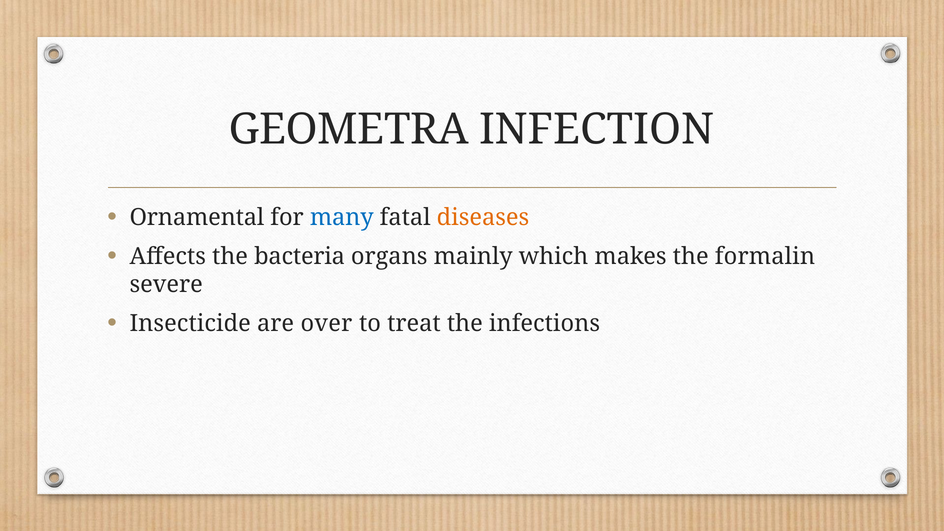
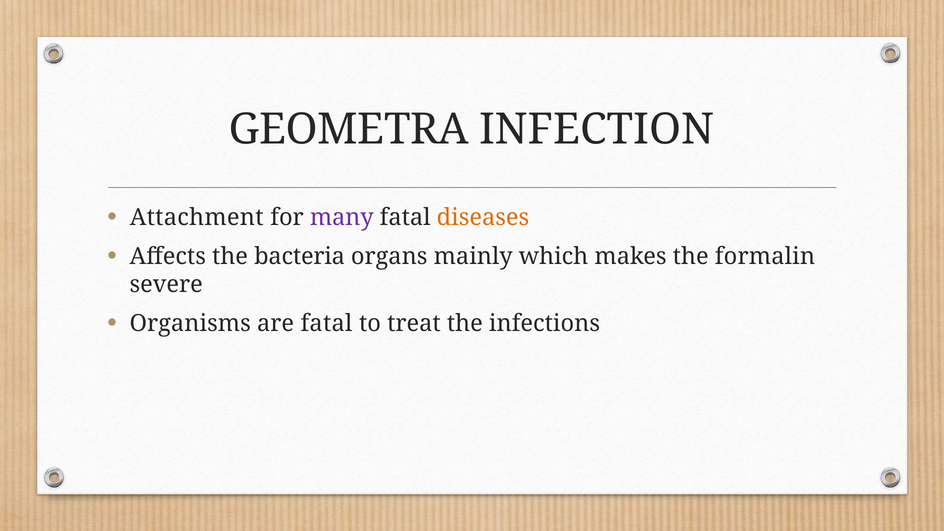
Ornamental: Ornamental -> Attachment (197, 217)
many colour: blue -> purple (342, 217)
Insecticide: Insecticide -> Organisms (190, 324)
are over: over -> fatal (326, 324)
